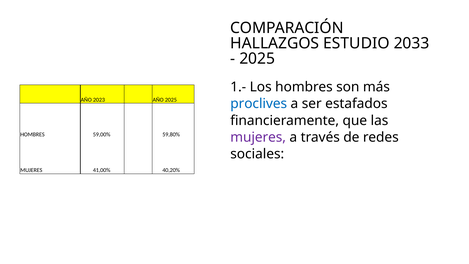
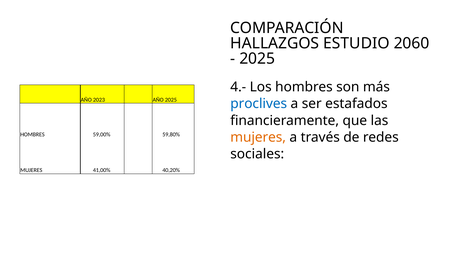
2033: 2033 -> 2060 (412, 43)
1.-: 1.- -> 4.- (238, 87)
mujeres colour: purple -> orange (258, 137)
